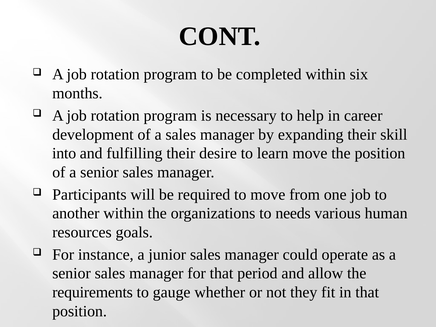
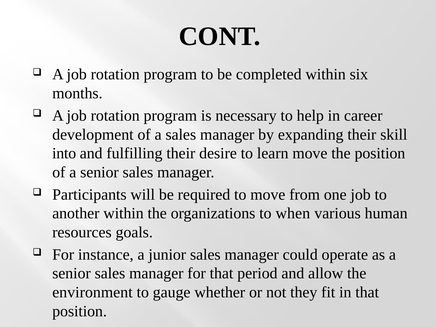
needs: needs -> when (293, 213)
requirements: requirements -> environment (92, 292)
